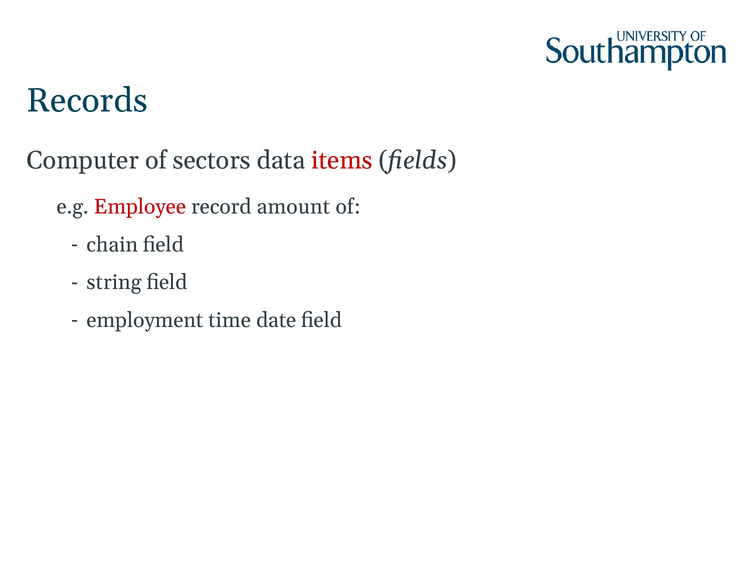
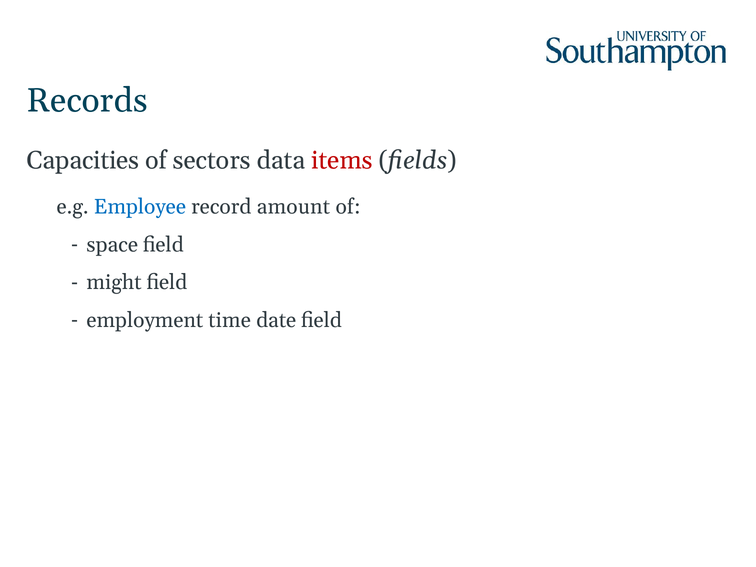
Computer: Computer -> Capacities (83, 161)
Employee colour: red -> blue (140, 207)
chain: chain -> space (112, 245)
string: string -> might (114, 282)
